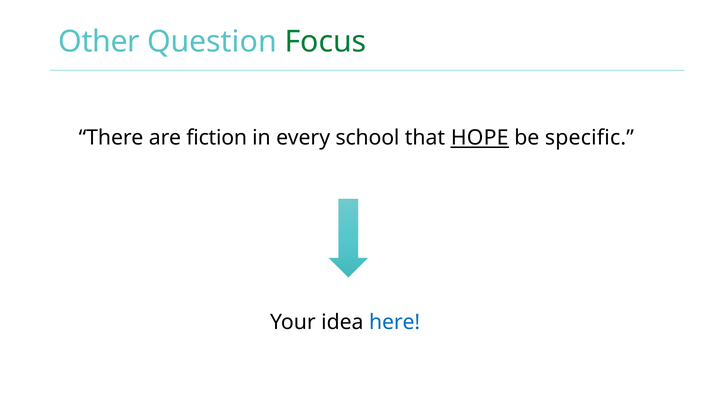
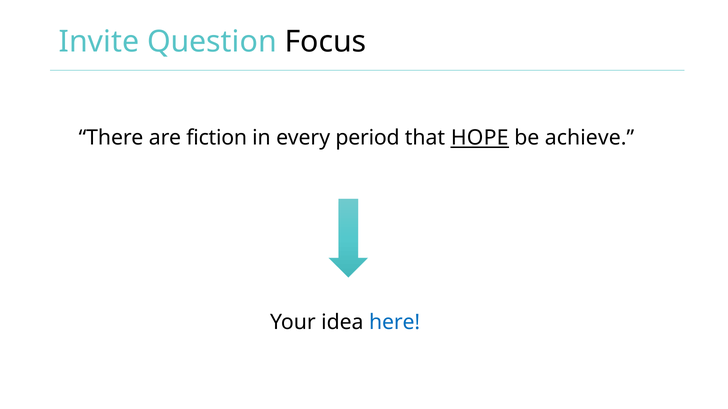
Other: Other -> Invite (99, 42)
Focus colour: green -> black (326, 42)
school: school -> period (368, 138)
specific: specific -> achieve (590, 138)
